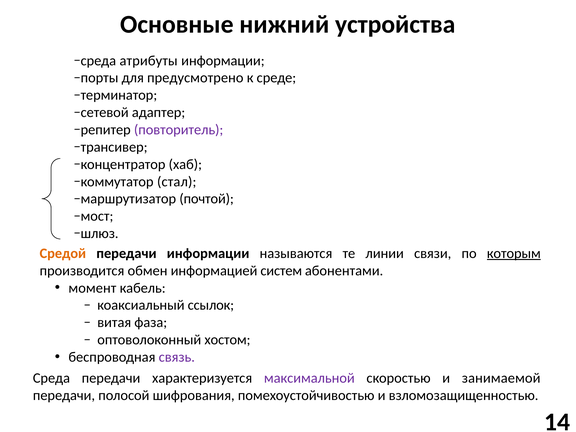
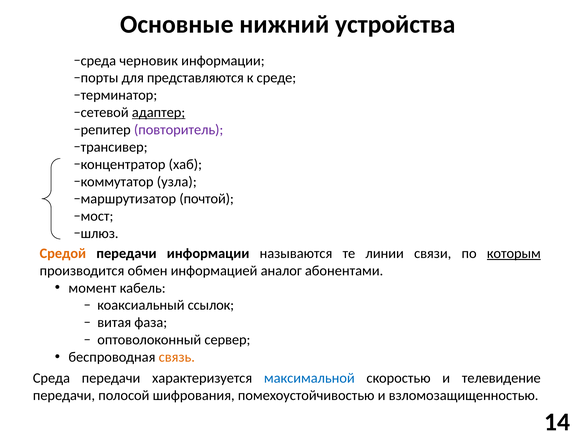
атрибуты: атрибуты -> черновик (149, 61)
предусмотрено: предусмотрено -> представляются (195, 78)
адаптер underline: none -> present (159, 112)
стал: стал -> узла (177, 182)
систем: систем -> аналог (281, 271)
хостом: хостом -> сервер (227, 340)
связь colour: purple -> orange (177, 357)
максимальной colour: purple -> blue (309, 378)
занимаемой: занимаемой -> телевидение (501, 378)
